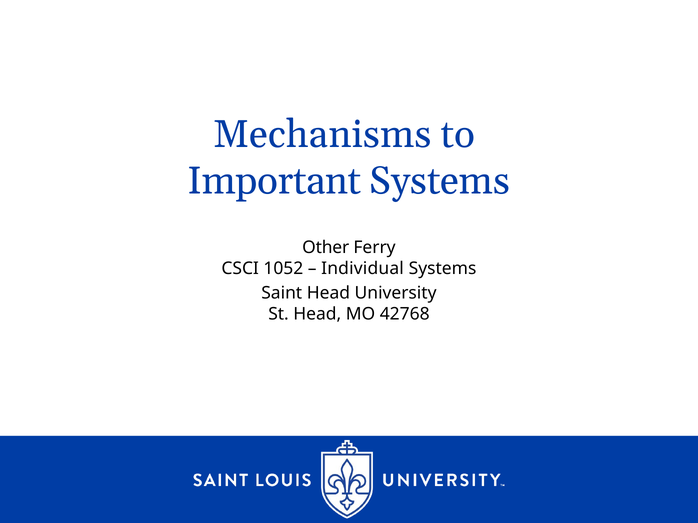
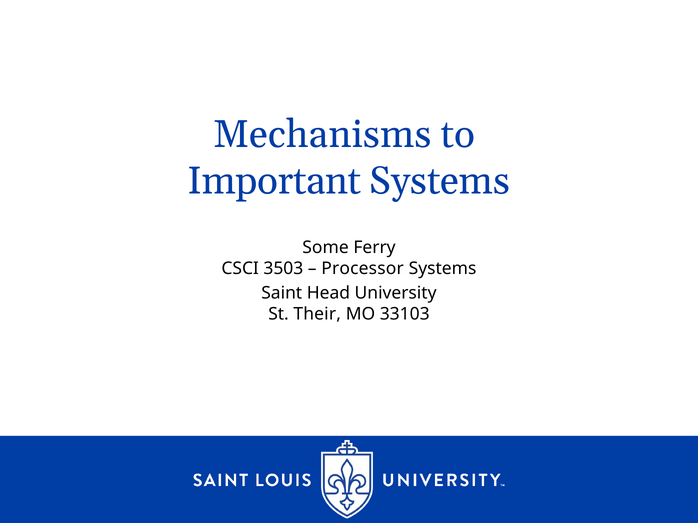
Other: Other -> Some (326, 248)
1052: 1052 -> 3503 (283, 269)
Individual: Individual -> Processor (363, 269)
St Head: Head -> Their (317, 314)
42768: 42768 -> 33103 (405, 314)
